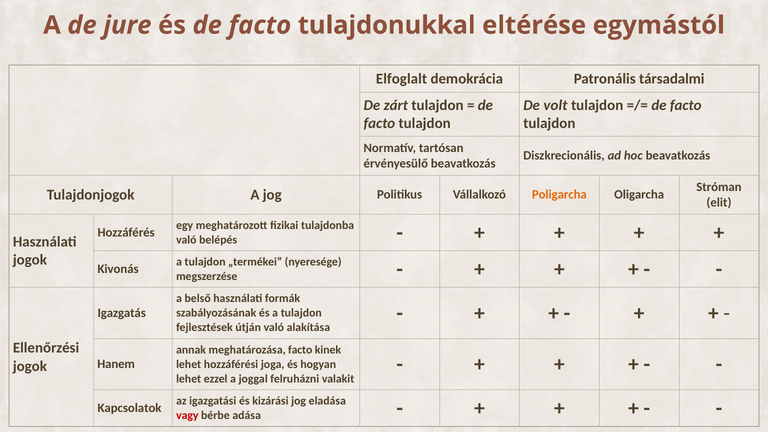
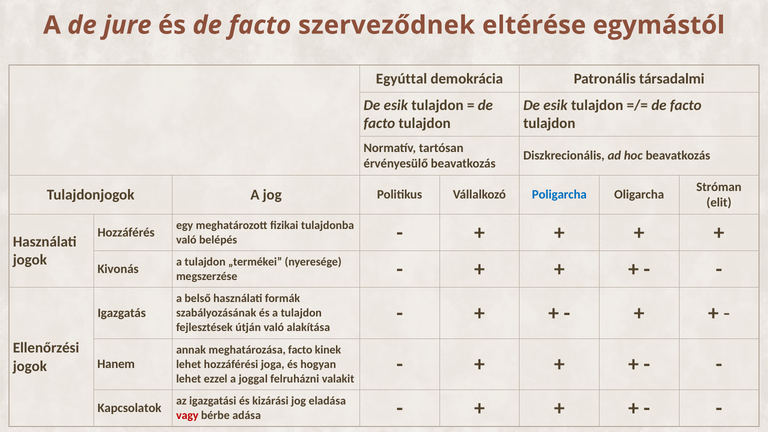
tulajdonukkal: tulajdonukkal -> szerveződnek (387, 25)
Elfoglalt: Elfoglalt -> Egyúttal (402, 79)
zárt: zárt -> esik (396, 105)
volt: volt -> esik (555, 105)
Poligarcha colour: orange -> blue (559, 195)
